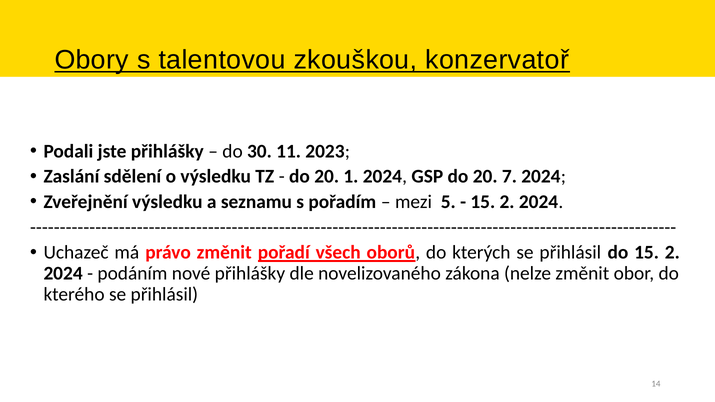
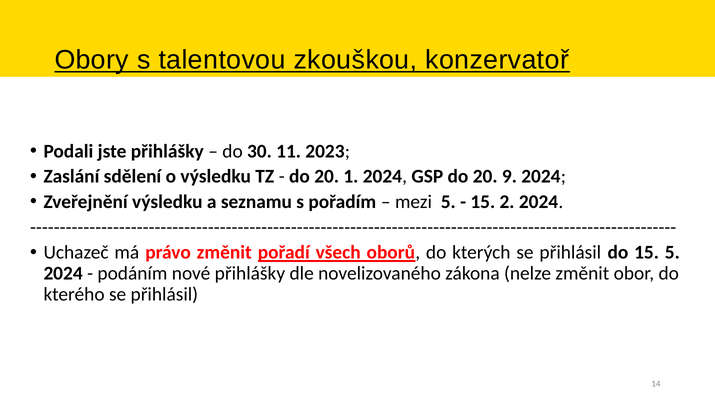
7: 7 -> 9 (509, 177)
do 15 2: 2 -> 5 (672, 253)
